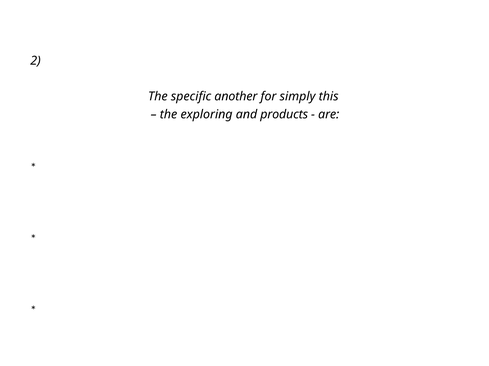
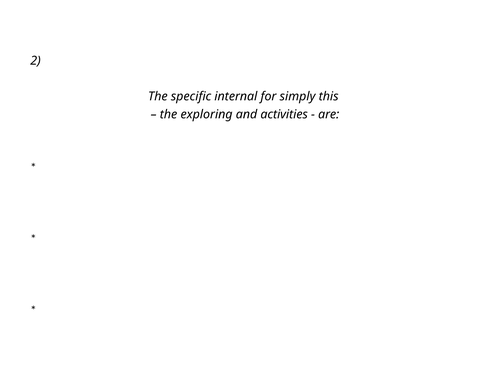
another: another -> internal (236, 97)
products: products -> activities (284, 115)
